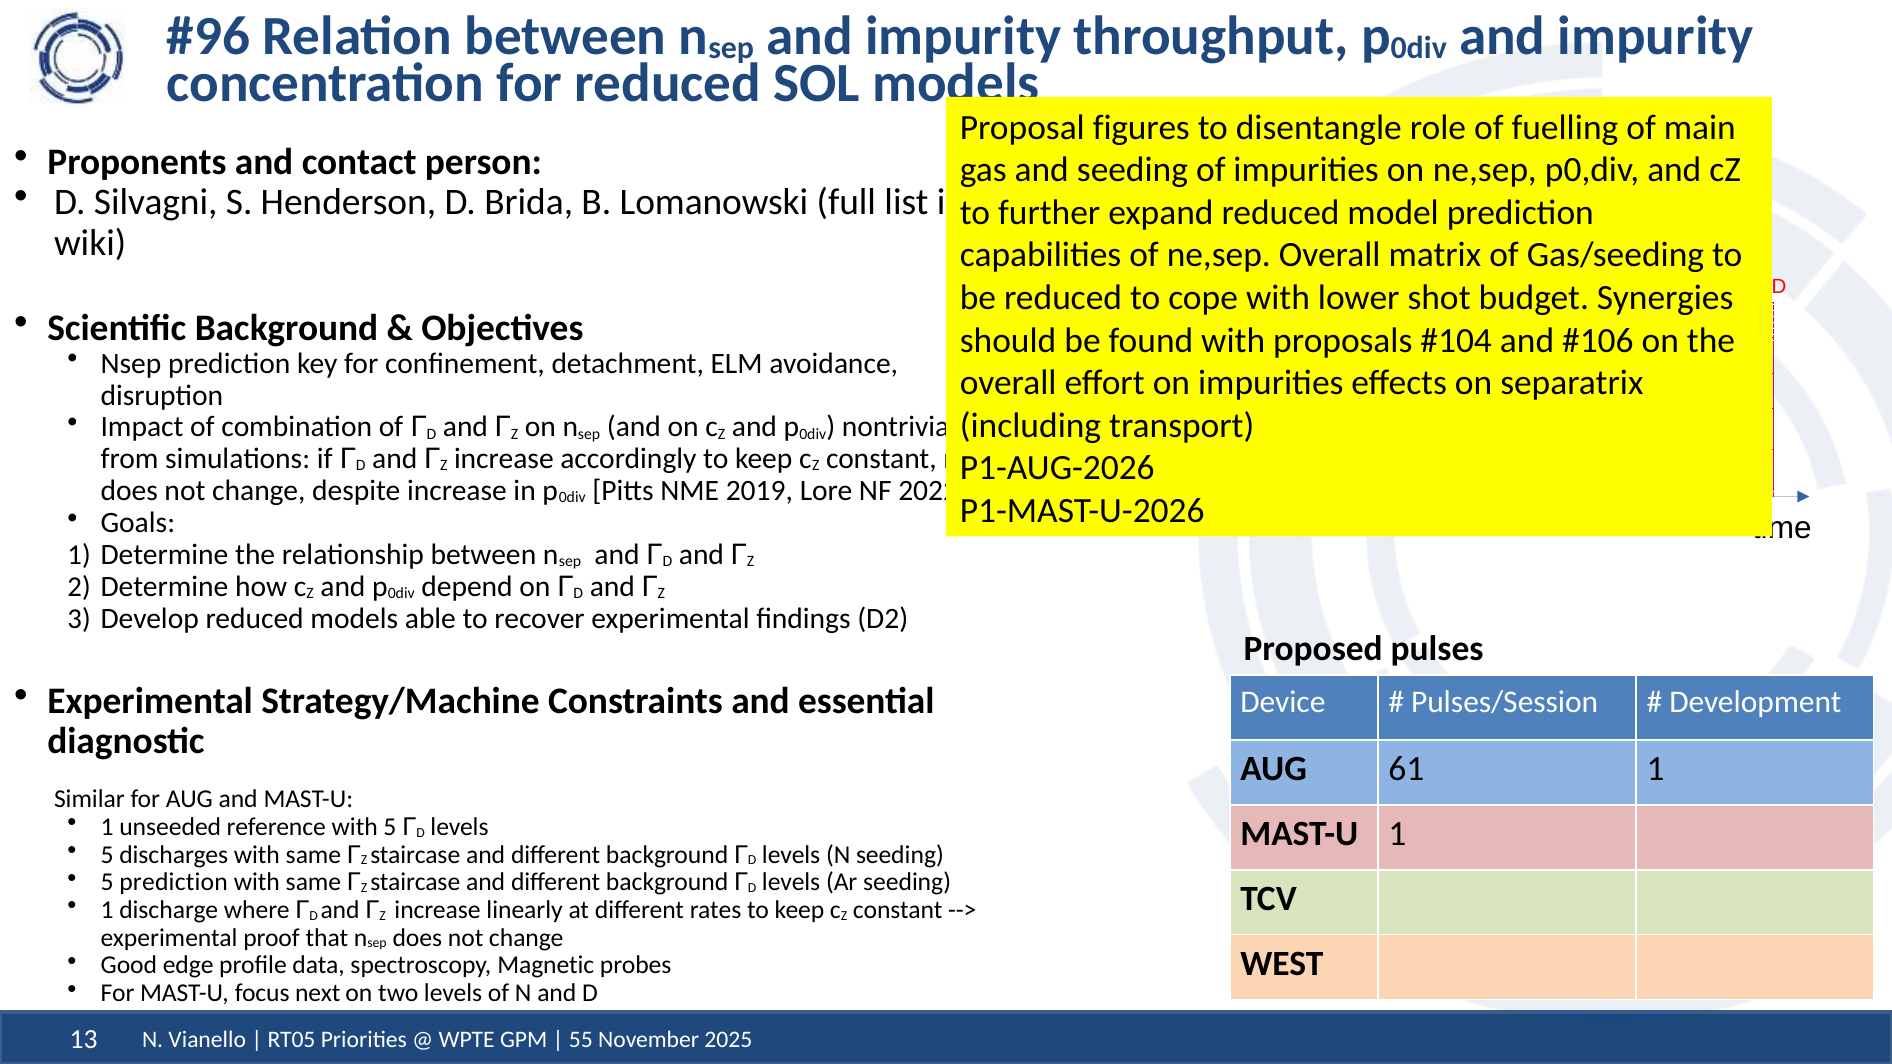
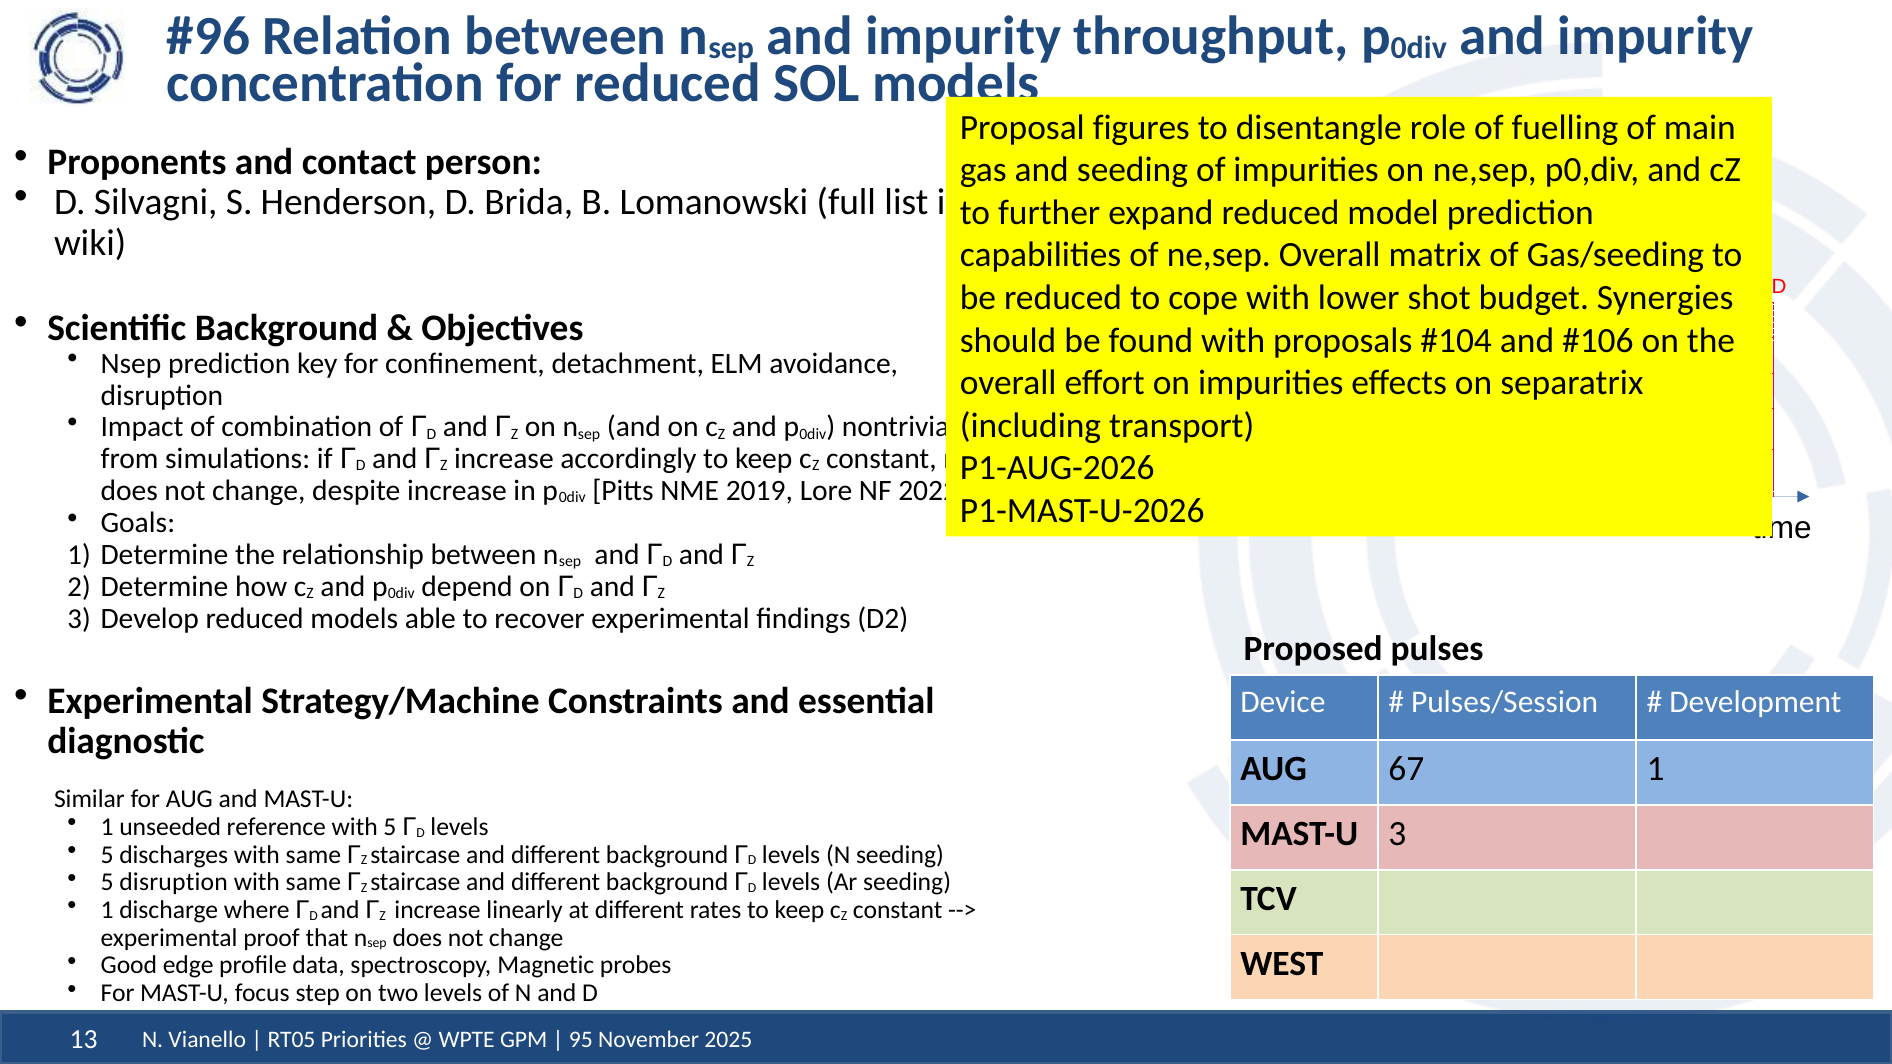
61: 61 -> 67 (1406, 769)
MAST-U 1: 1 -> 3 (1397, 834)
5 prediction: prediction -> disruption (174, 882)
next: next -> step (318, 993)
55: 55 -> 95 (581, 1040)
